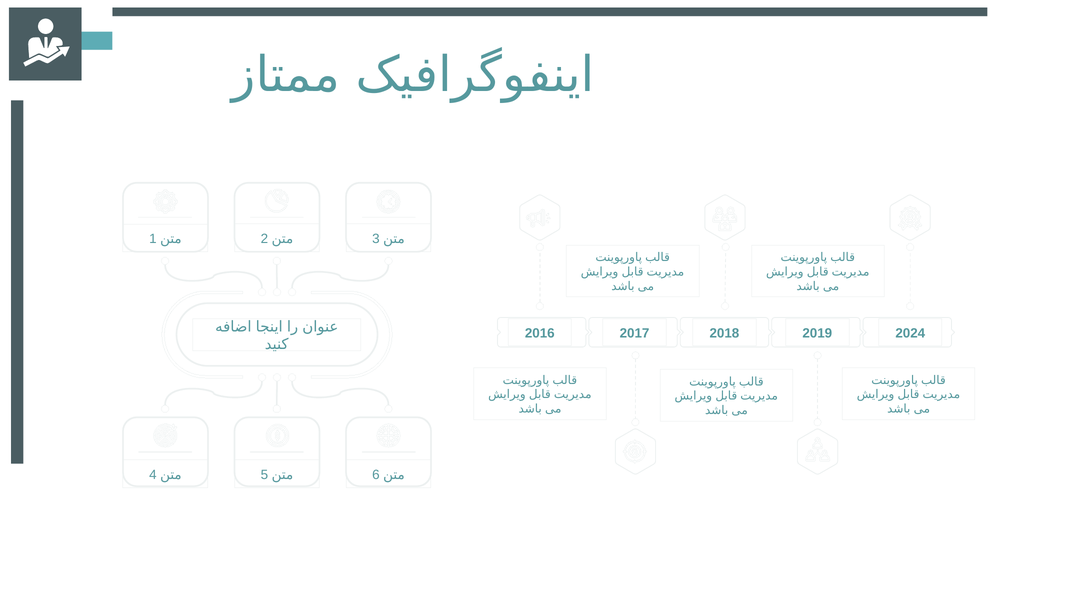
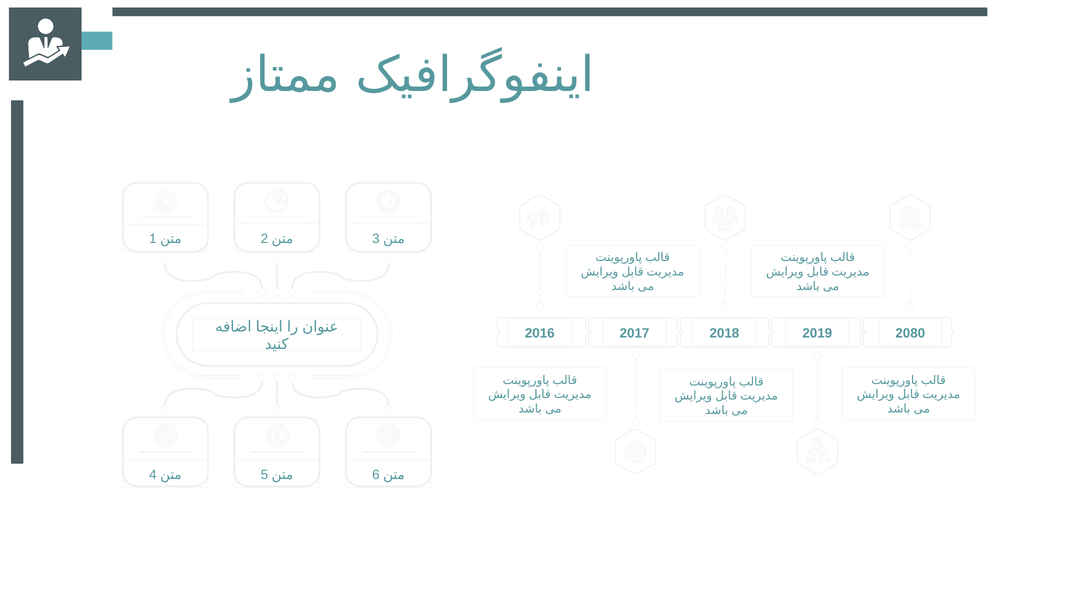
2024: 2024 -> 2080 (910, 334)
